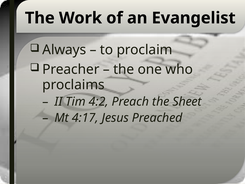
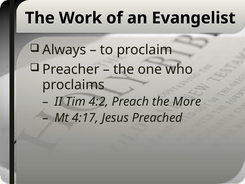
Sheet: Sheet -> More (187, 102)
